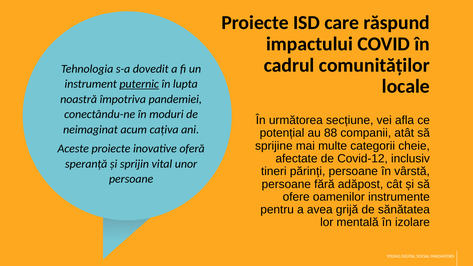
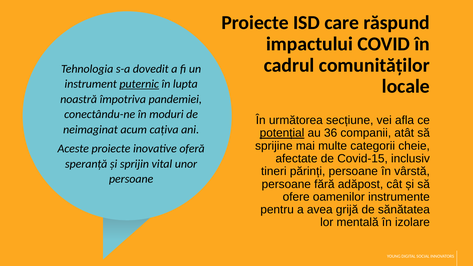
potențial underline: none -> present (282, 133)
88: 88 -> 36 (331, 133)
Covid-12: Covid-12 -> Covid-15 (363, 159)
